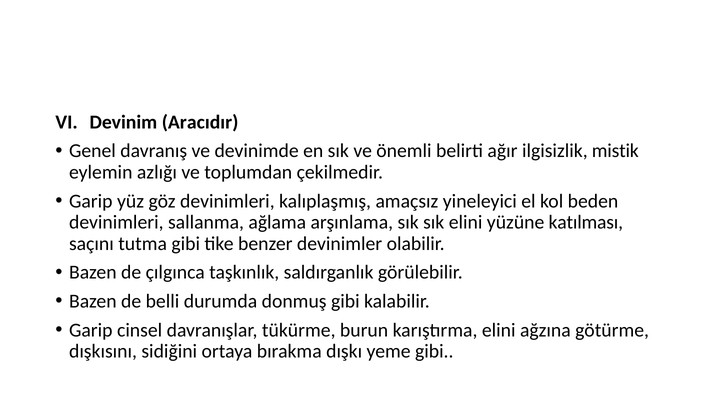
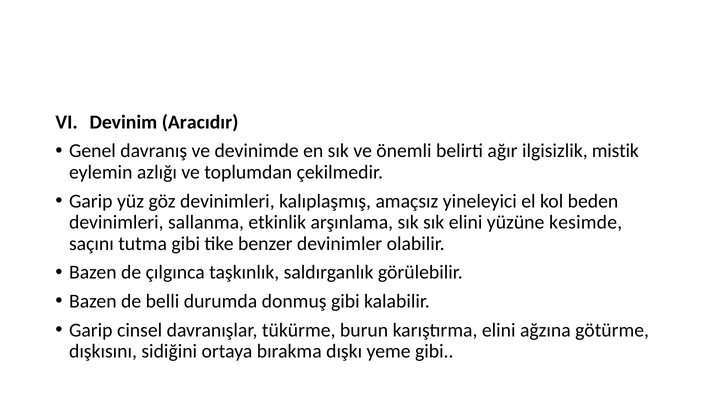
ağlama: ağlama -> etkinlik (277, 222)
katılması: katılması -> kesimde (586, 222)
